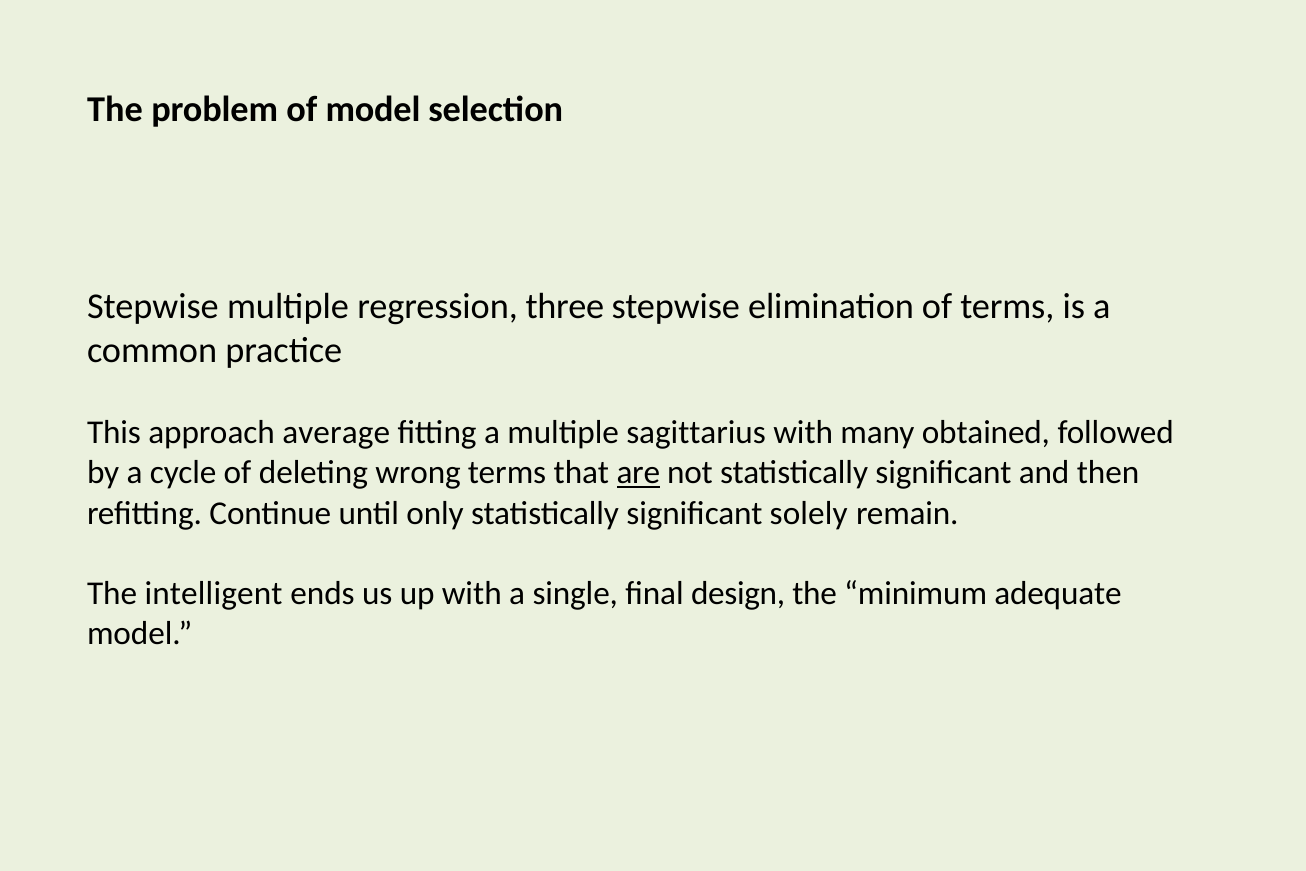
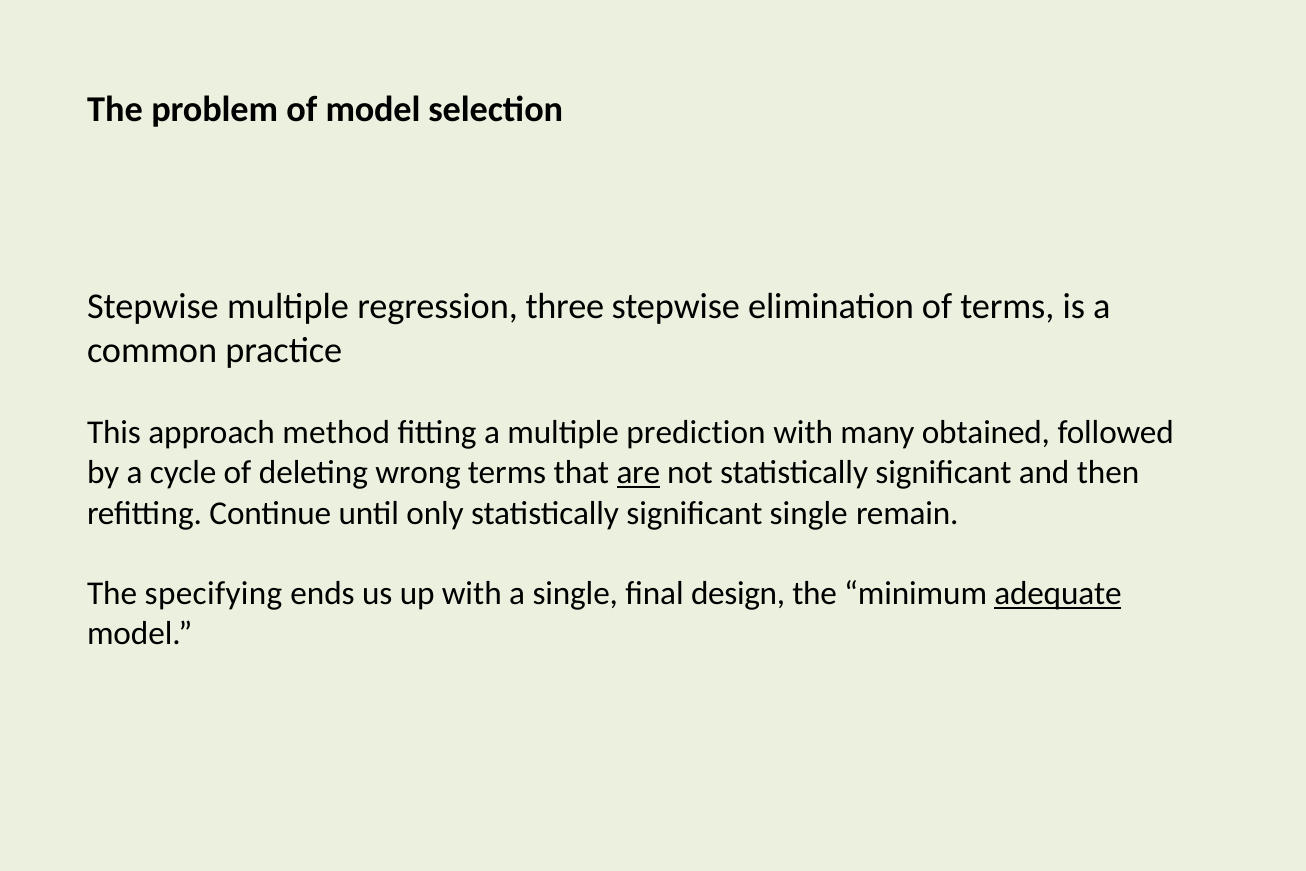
average: average -> method (336, 433)
sagittarius: sagittarius -> prediction (696, 433)
significant solely: solely -> single (809, 513)
intelligent: intelligent -> specifying (213, 593)
adequate underline: none -> present (1058, 593)
